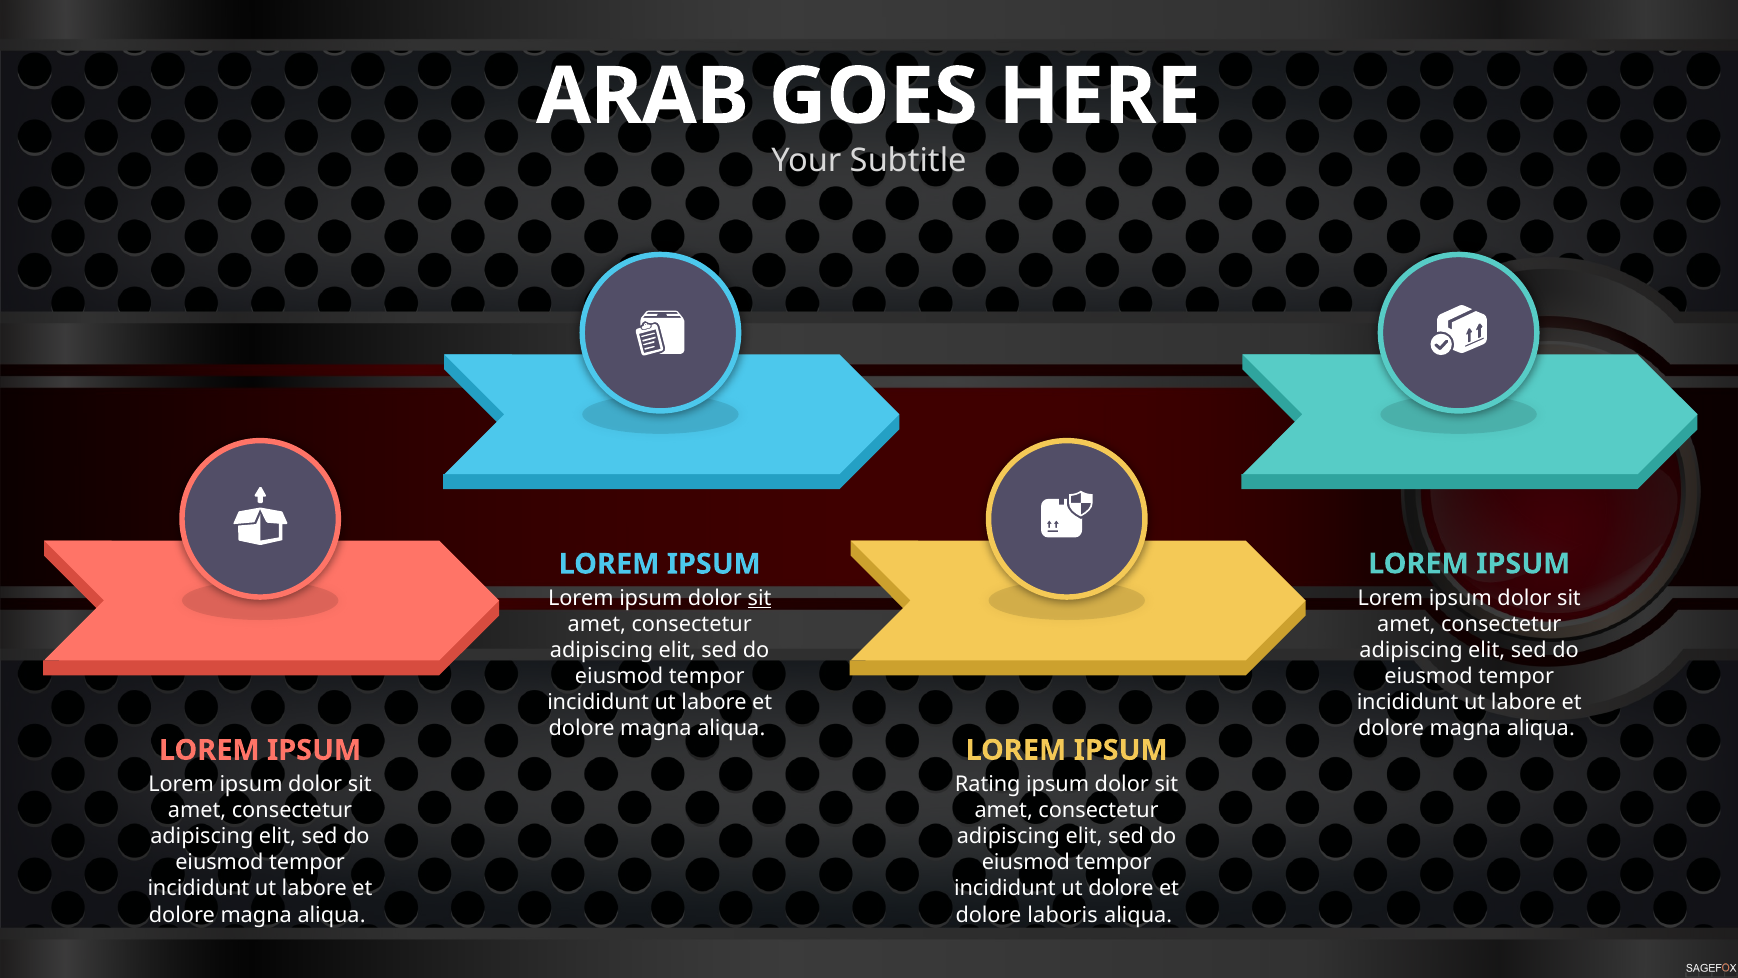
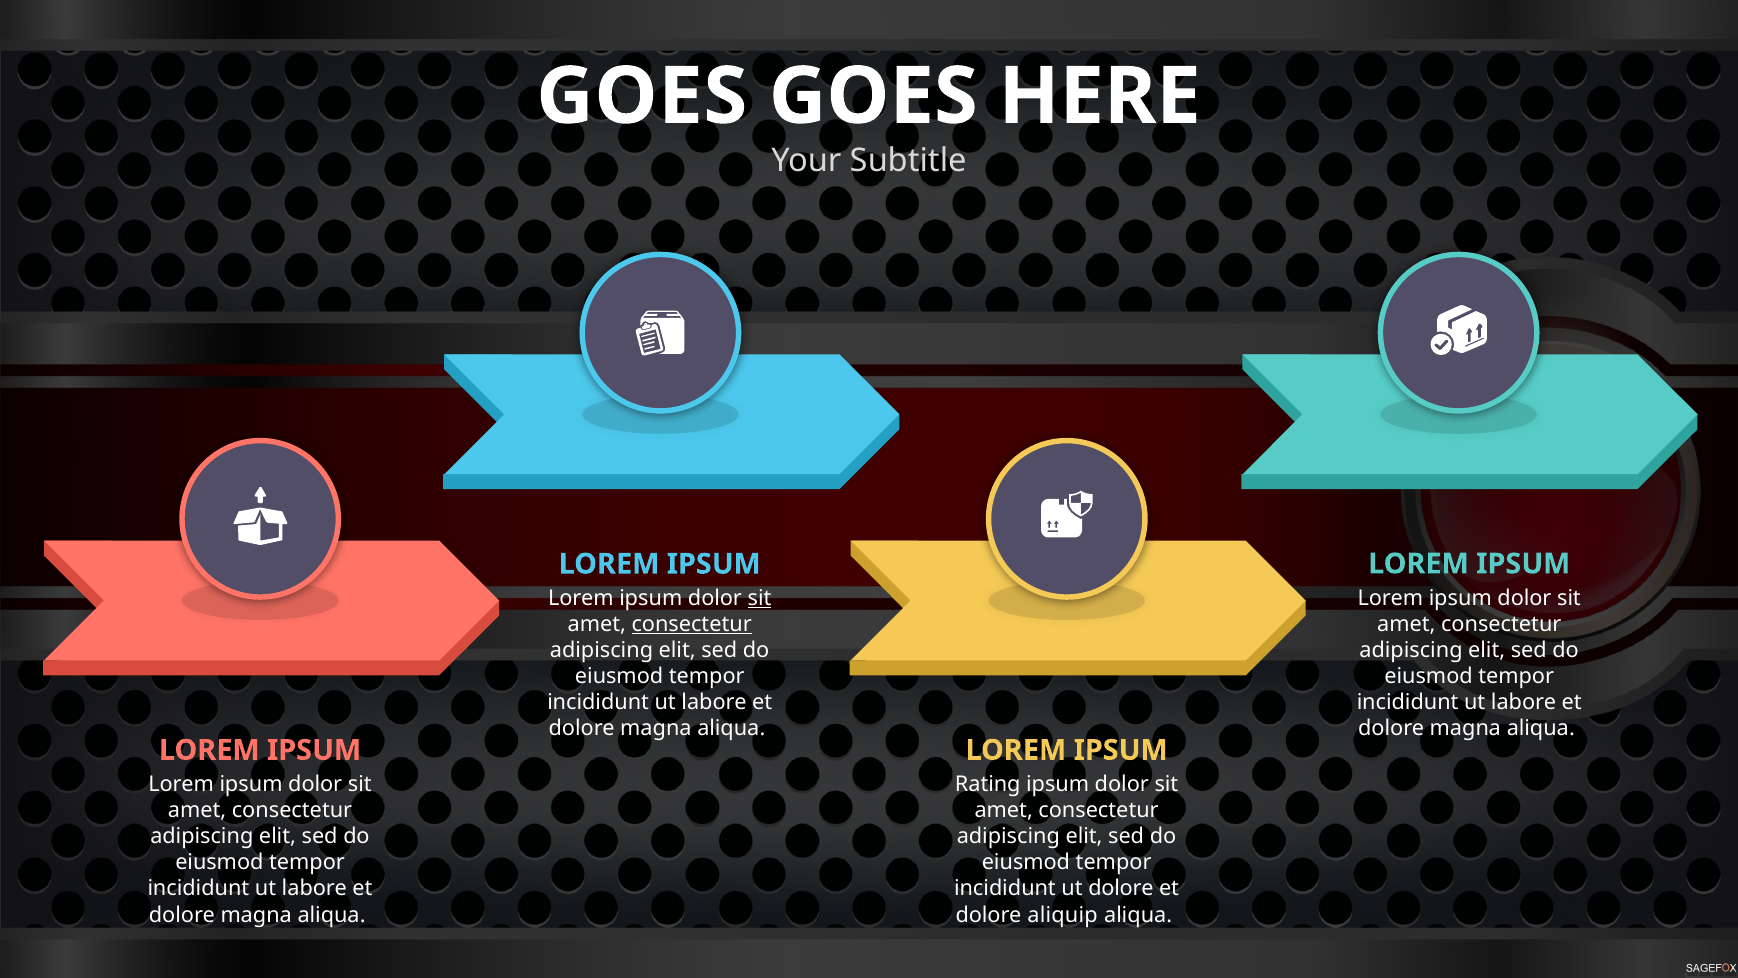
ARAB: ARAB -> GOES (642, 97)
consectetur underline: none -> present (692, 624)
laboris: laboris -> aliquip (1063, 915)
